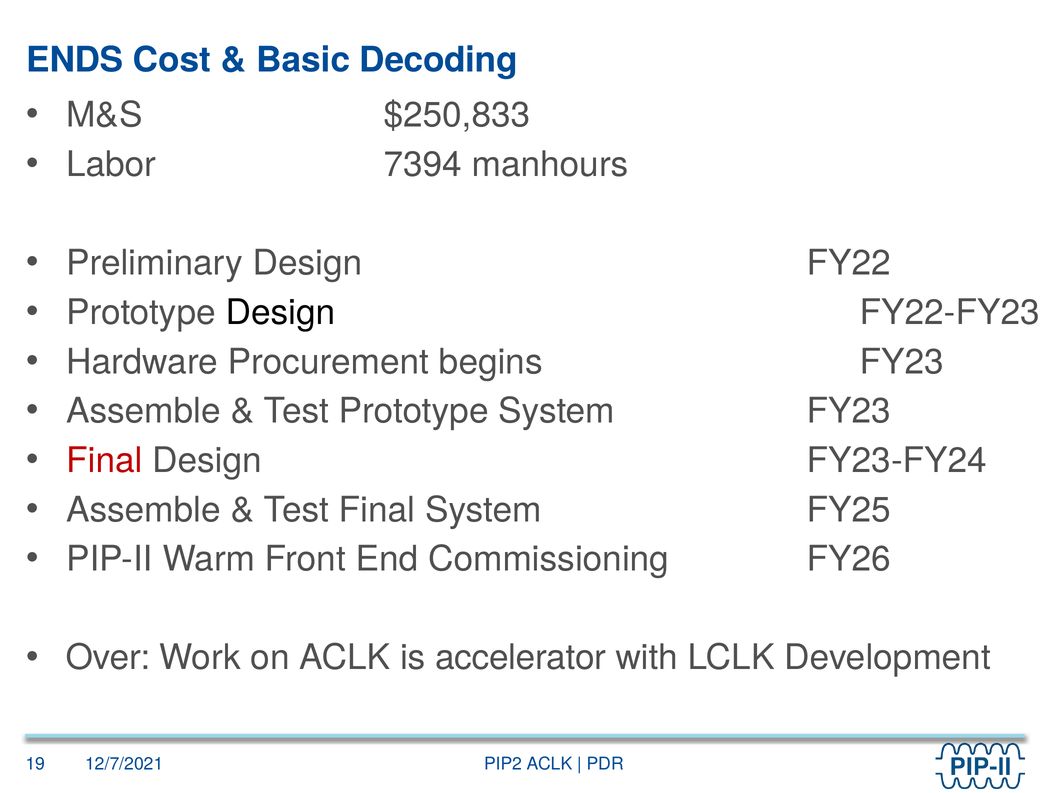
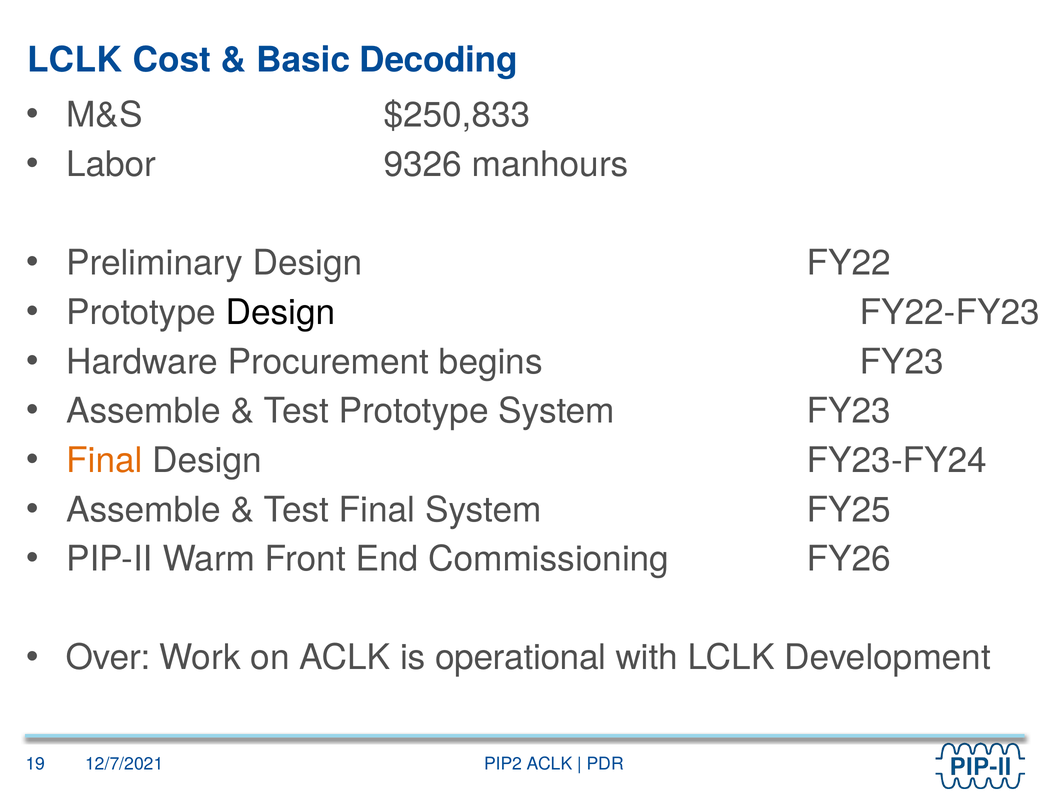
ENDS: ENDS -> LCLK (75, 60)
7394: 7394 -> 9326 (423, 165)
Final colour: red -> orange (104, 461)
accelerator: accelerator -> operational (521, 658)
